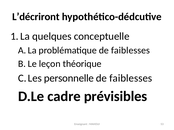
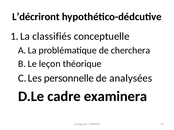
quelques: quelques -> classifiés (52, 36)
problématique de faiblesses: faiblesses -> cherchera (131, 50)
faiblesses: faiblesses -> analysées (131, 78)
prévisibles: prévisibles -> examinera (116, 97)
